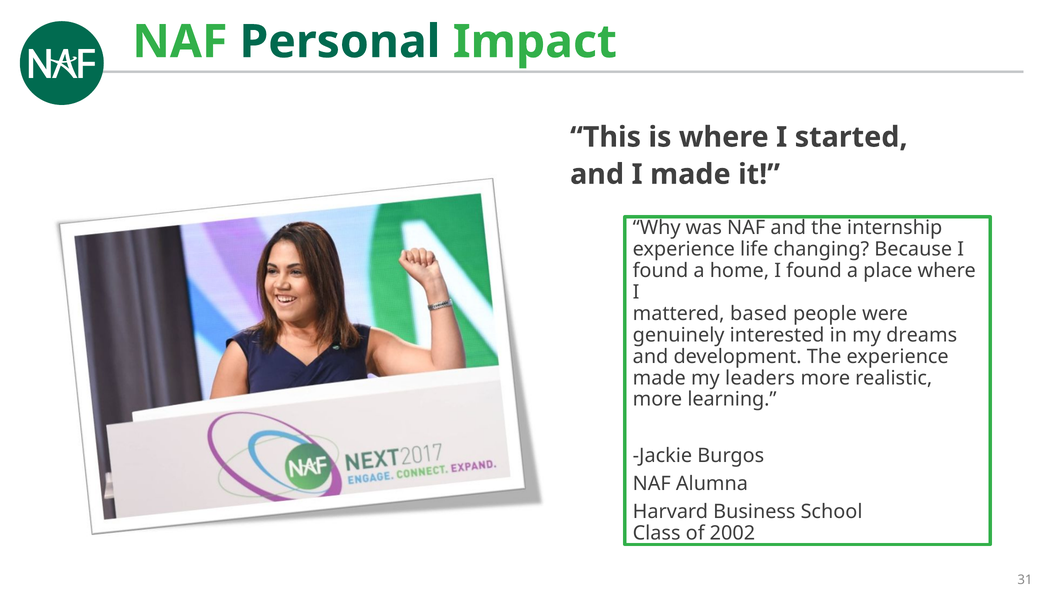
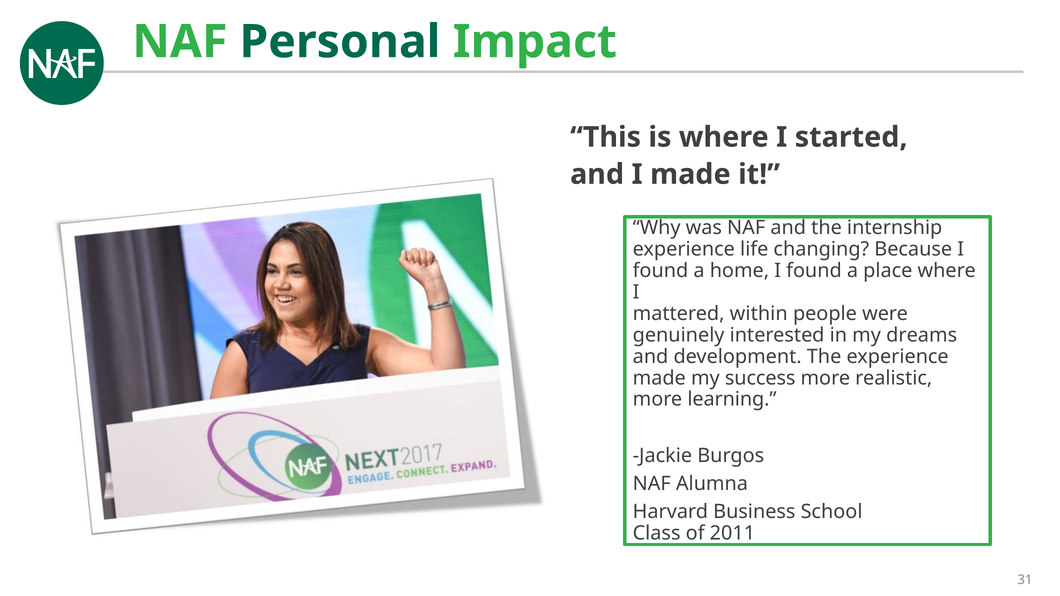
based: based -> within (759, 314)
leaders: leaders -> success (760, 378)
2002: 2002 -> 2011 (732, 533)
